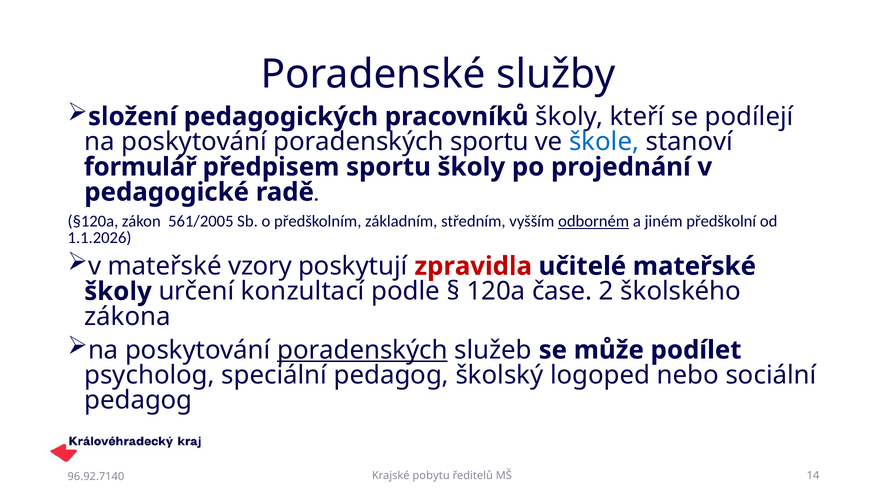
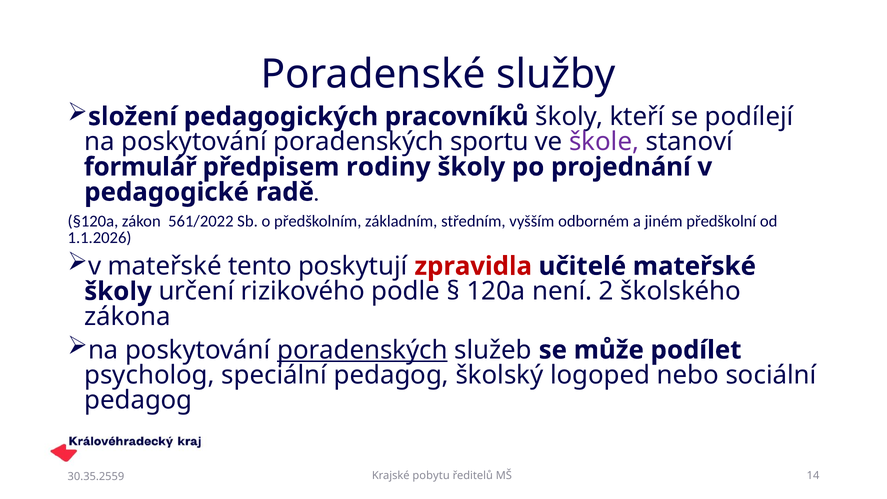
škole colour: blue -> purple (604, 142)
předpisem sportu: sportu -> rodiny (388, 167)
561/2005: 561/2005 -> 561/2022 (201, 221)
odborném underline: present -> none (594, 221)
vzory: vzory -> tento (260, 266)
konzultací: konzultací -> rizikového (303, 291)
čase: čase -> není (562, 291)
96.92.7140: 96.92.7140 -> 30.35.2559 (96, 476)
